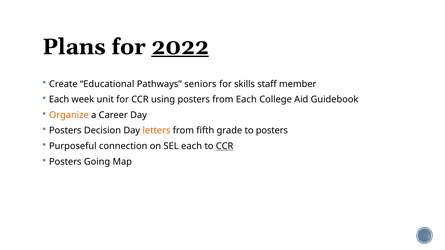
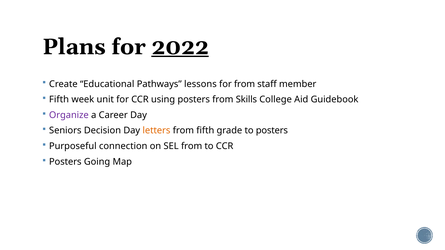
seniors: seniors -> lessons (200, 84)
for skills: skills -> from (245, 84)
Each: Each -> Fifth (59, 100)
from Each: Each -> Skills (246, 100)
Organize colour: orange -> purple (69, 115)
Posters: Posters -> Seniors (65, 131)
SEL each: each -> from (192, 146)
CCR underline: present -> none (225, 146)
